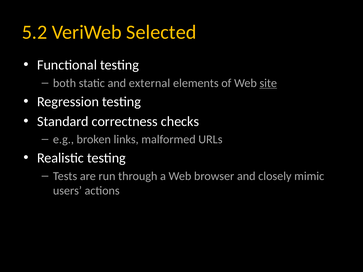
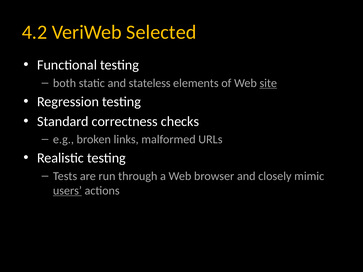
5.2: 5.2 -> 4.2 (35, 32)
external: external -> stateless (150, 83)
users underline: none -> present (67, 191)
